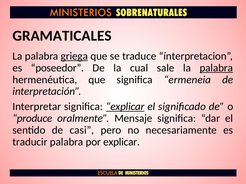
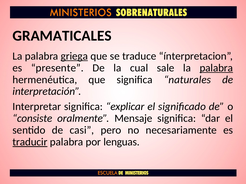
poseedor: poseedor -> presente (57, 68)
ermeneia: ermeneia -> naturales (187, 80)
explicar underline: present -> none (125, 107)
produce: produce -> consiste (32, 119)
traducir underline: none -> present (30, 142)
por explicar: explicar -> lenguas (122, 142)
